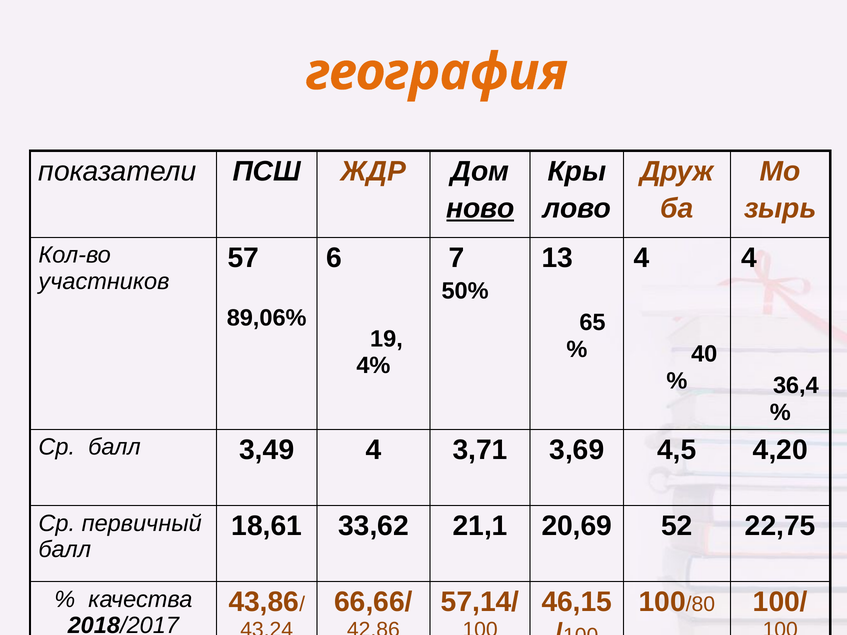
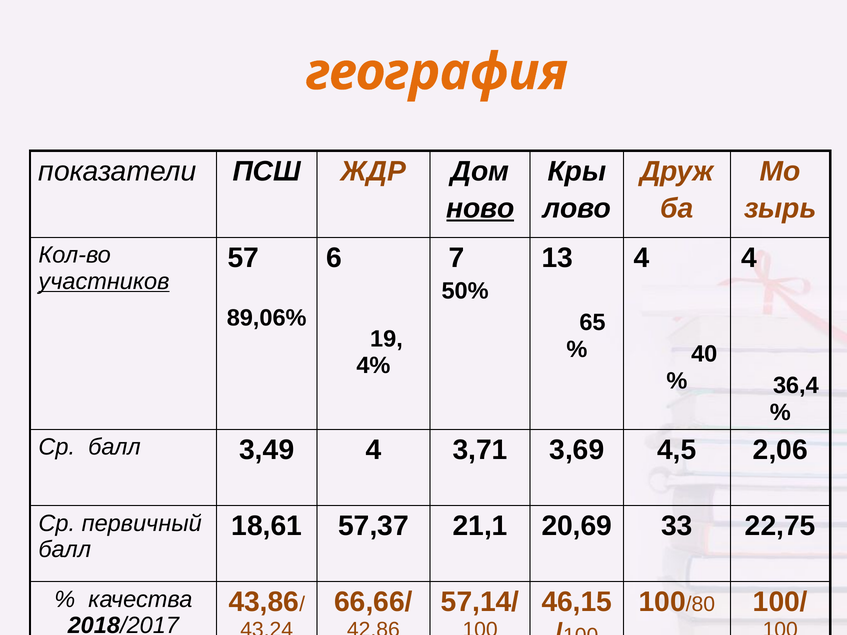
участников underline: none -> present (104, 281)
4,20: 4,20 -> 2,06 (780, 450)
33,62: 33,62 -> 57,37 (373, 526)
52: 52 -> 33 (677, 526)
